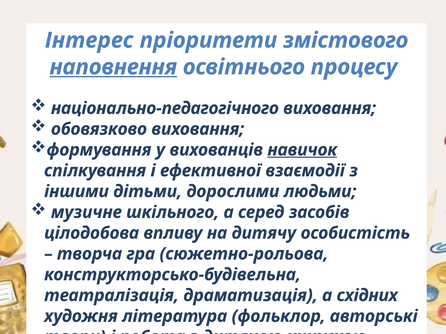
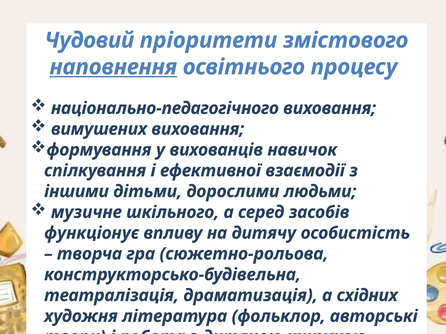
Інтерес: Інтерес -> Чудовий (89, 40)
обовязково: обовязково -> вимушених (99, 129)
навичок underline: present -> none (302, 150)
цілодобова: цілодобова -> функціонує (92, 233)
